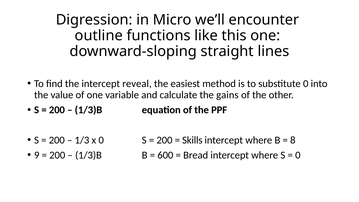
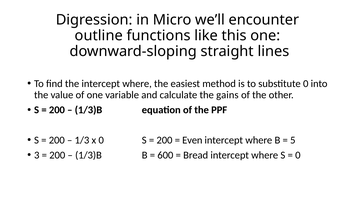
the intercept reveal: reveal -> where (137, 84)
Skills: Skills -> Even (192, 140)
8: 8 -> 5 (293, 140)
9: 9 -> 3 (37, 155)
